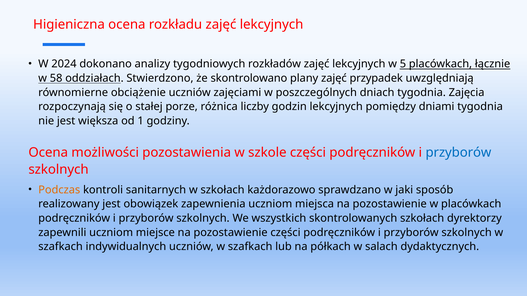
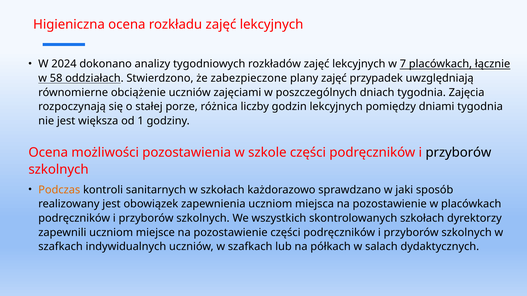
5: 5 -> 7 (403, 64)
skontrolowano: skontrolowano -> zabezpieczone (249, 78)
przyborów colour: blue -> black (458, 153)
